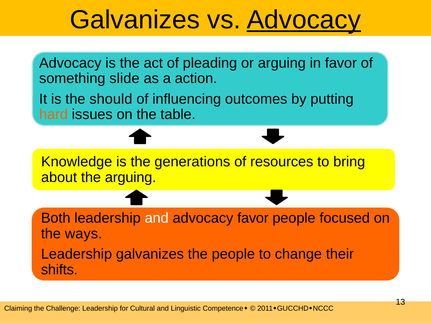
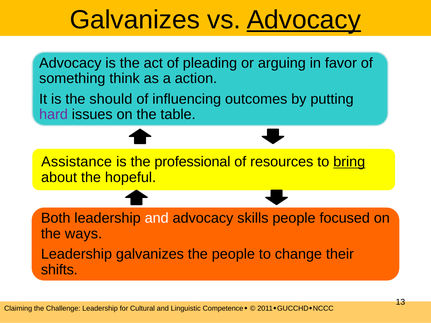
slide: slide -> think (125, 79)
hard colour: orange -> purple (54, 115)
Knowledge: Knowledge -> Assistance (77, 162)
generations: generations -> professional (192, 162)
bring underline: none -> present (349, 162)
the arguing: arguing -> hopeful (131, 177)
advocacy favor: favor -> skills (253, 218)
